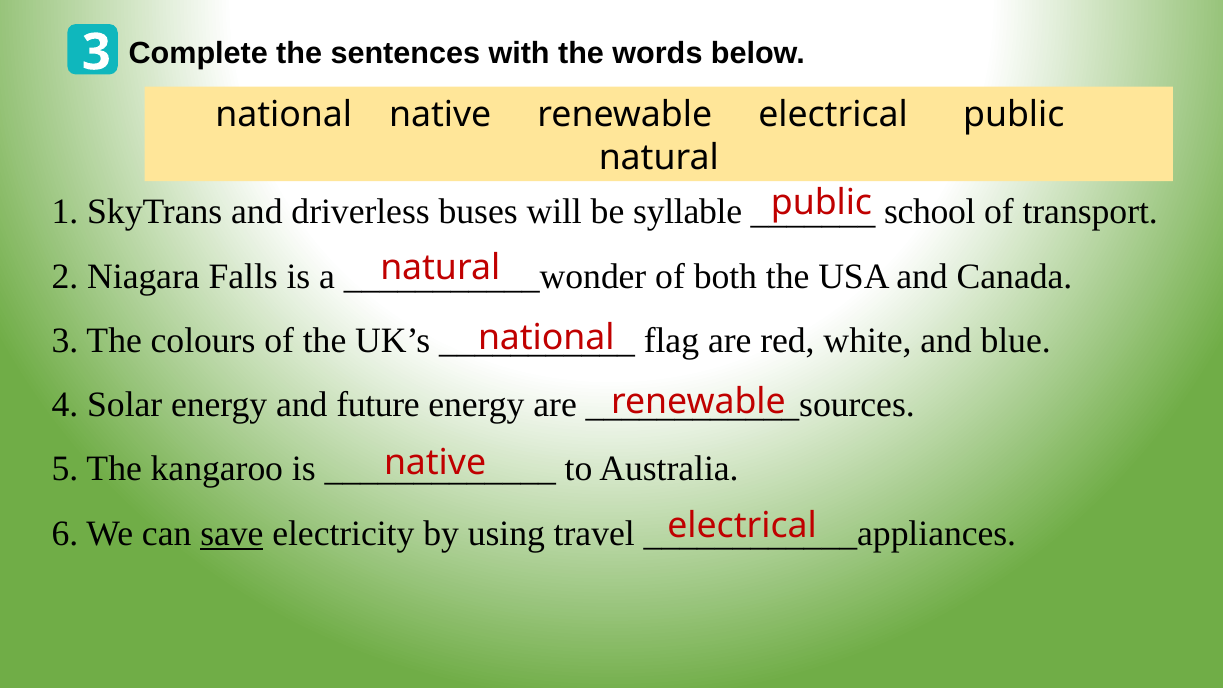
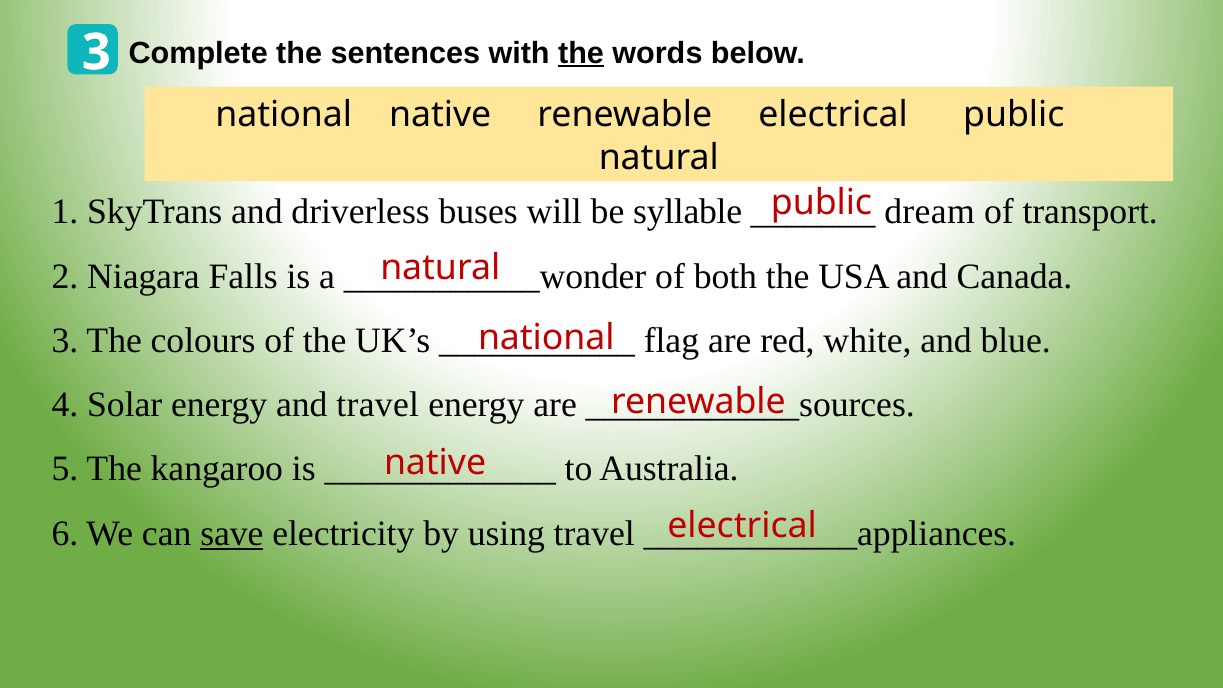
the underline: none -> present (581, 53)
school: school -> dream (929, 212)
and future: future -> travel (378, 405)
